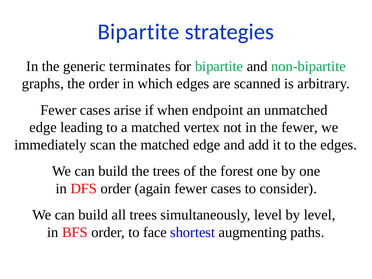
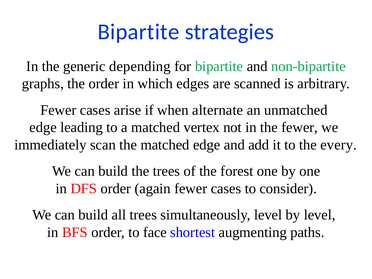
terminates: terminates -> depending (140, 66)
endpoint: endpoint -> alternate (218, 110)
the edges: edges -> every (339, 145)
